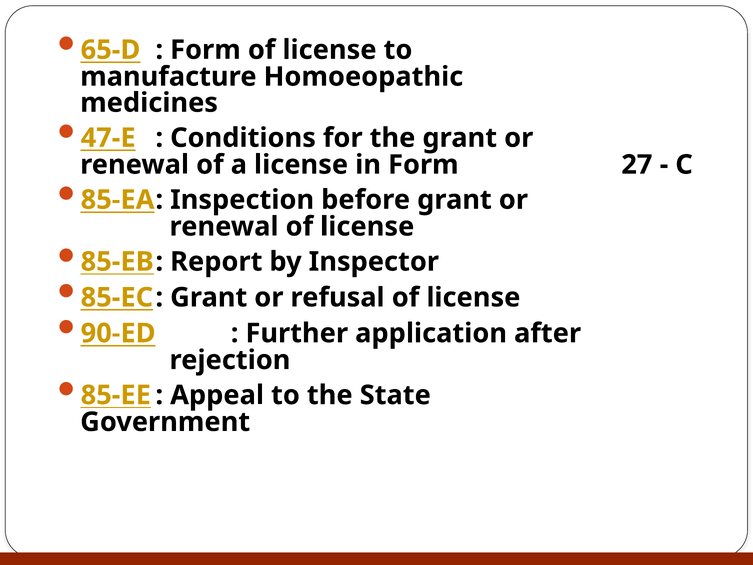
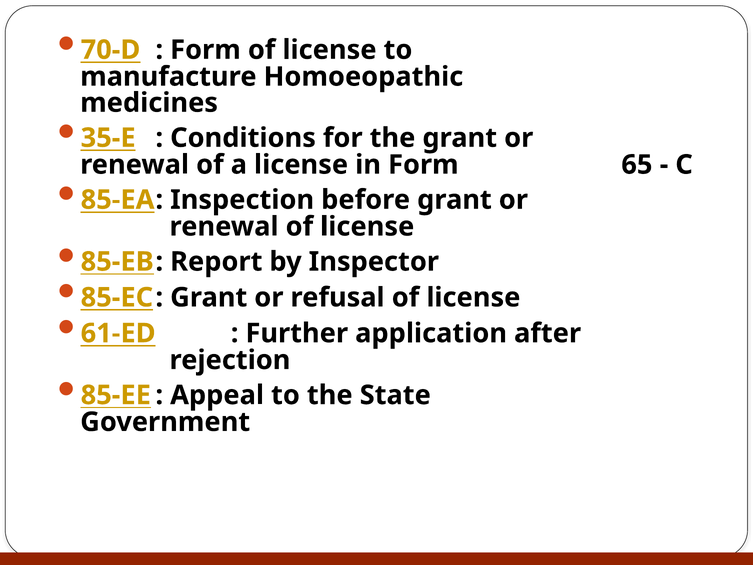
65-D: 65-D -> 70-D (110, 50)
47-E: 47-E -> 35-E (108, 138)
27: 27 -> 65 (637, 165)
90-ED: 90-ED -> 61-ED (118, 333)
